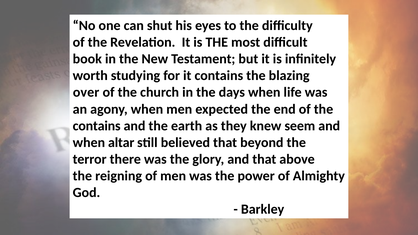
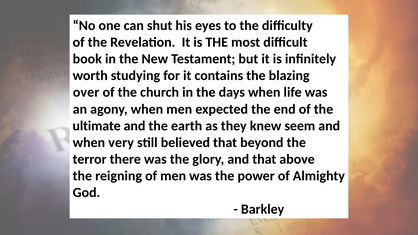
contains: contains -> ultimate (97, 126)
altar: altar -> very (121, 143)
